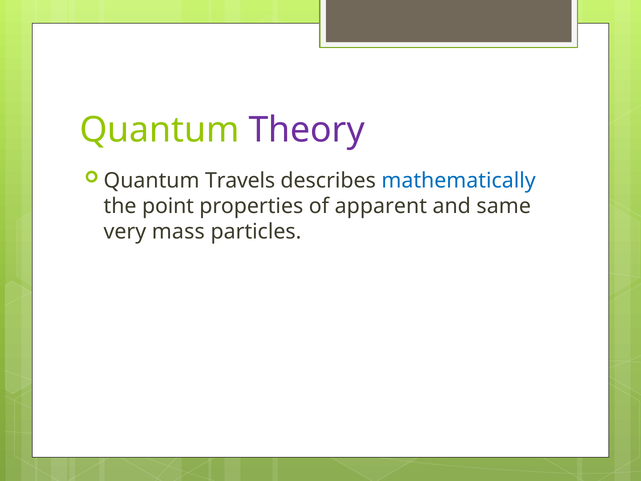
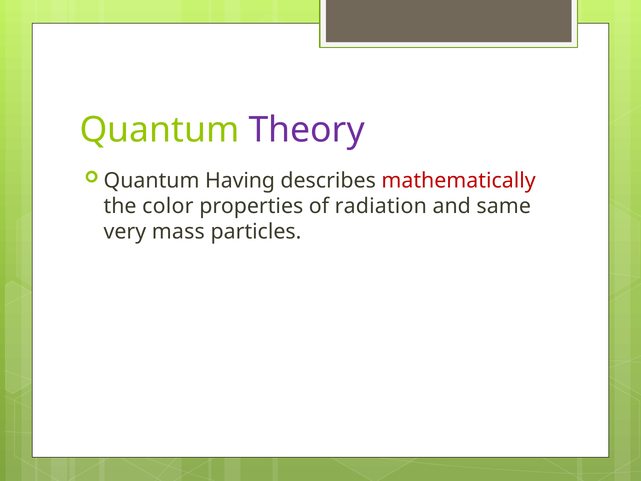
Travels: Travels -> Having (240, 180)
mathematically colour: blue -> red (459, 180)
point: point -> color (168, 206)
apparent: apparent -> radiation (381, 206)
